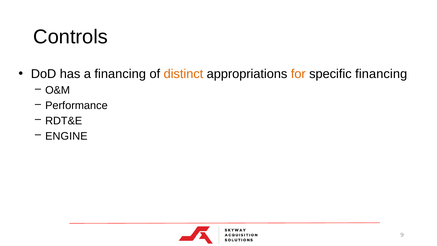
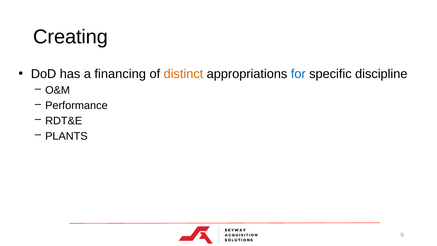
Controls: Controls -> Creating (71, 37)
for colour: orange -> blue (298, 74)
specific financing: financing -> discipline (381, 74)
ENGINE: ENGINE -> PLANTS (66, 136)
